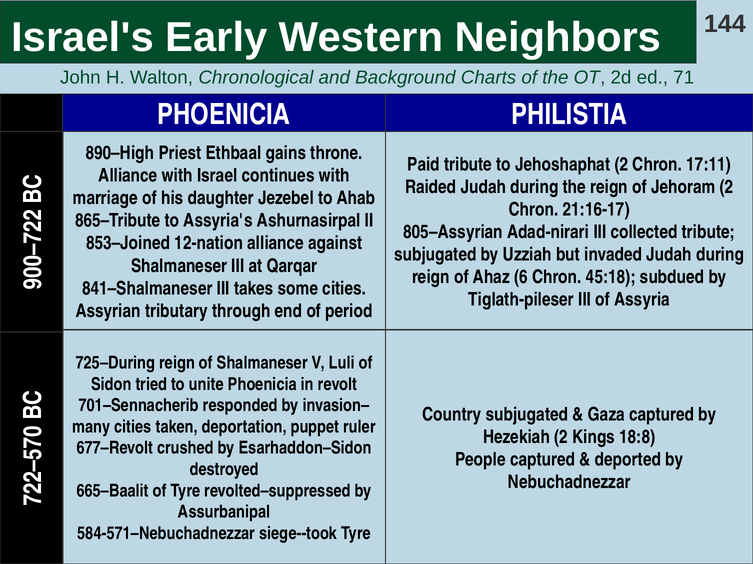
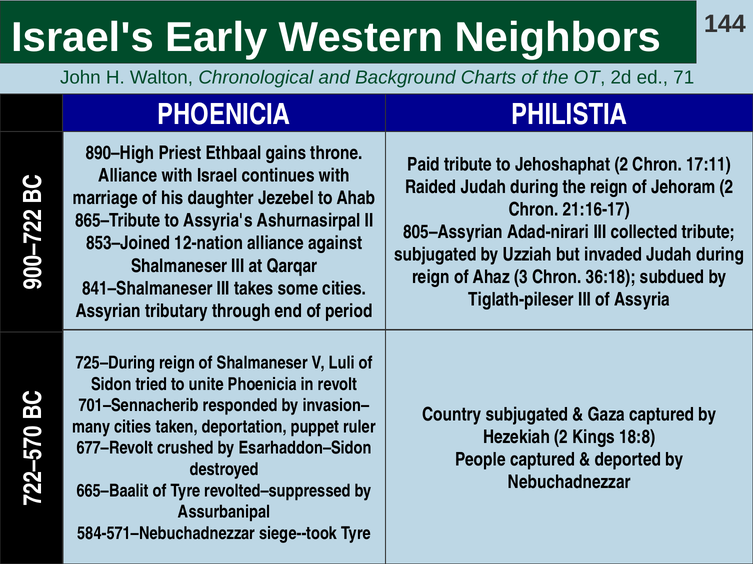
6: 6 -> 3 (521, 277)
45:18: 45:18 -> 36:18 (611, 277)
